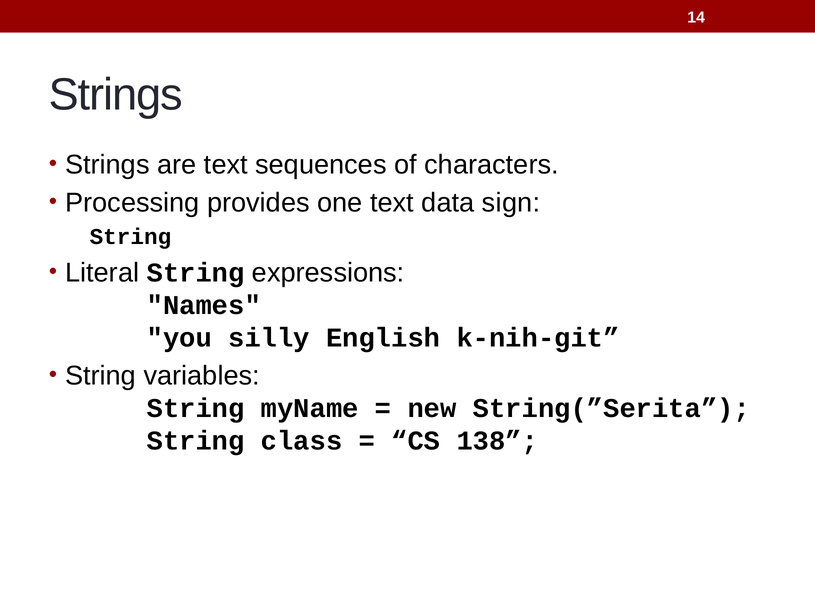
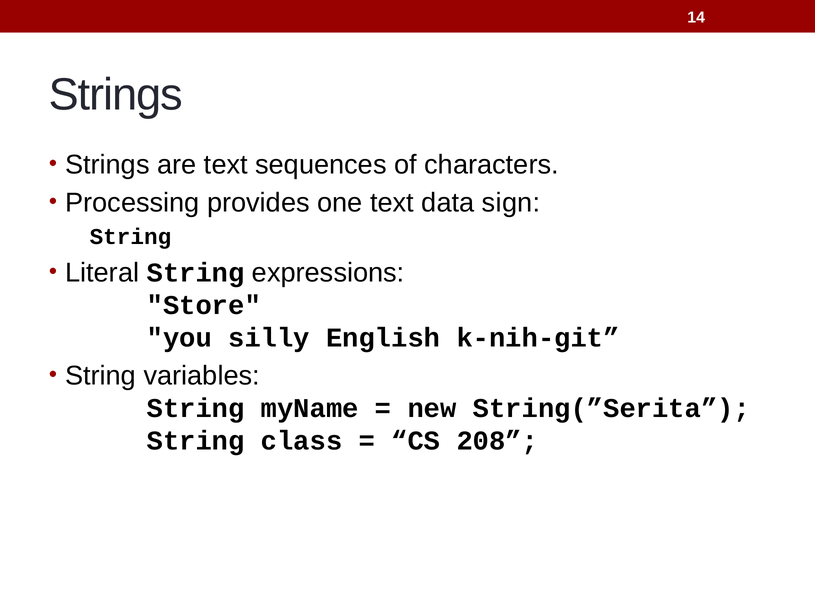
Names: Names -> Store (204, 305)
138: 138 -> 208 (497, 441)
